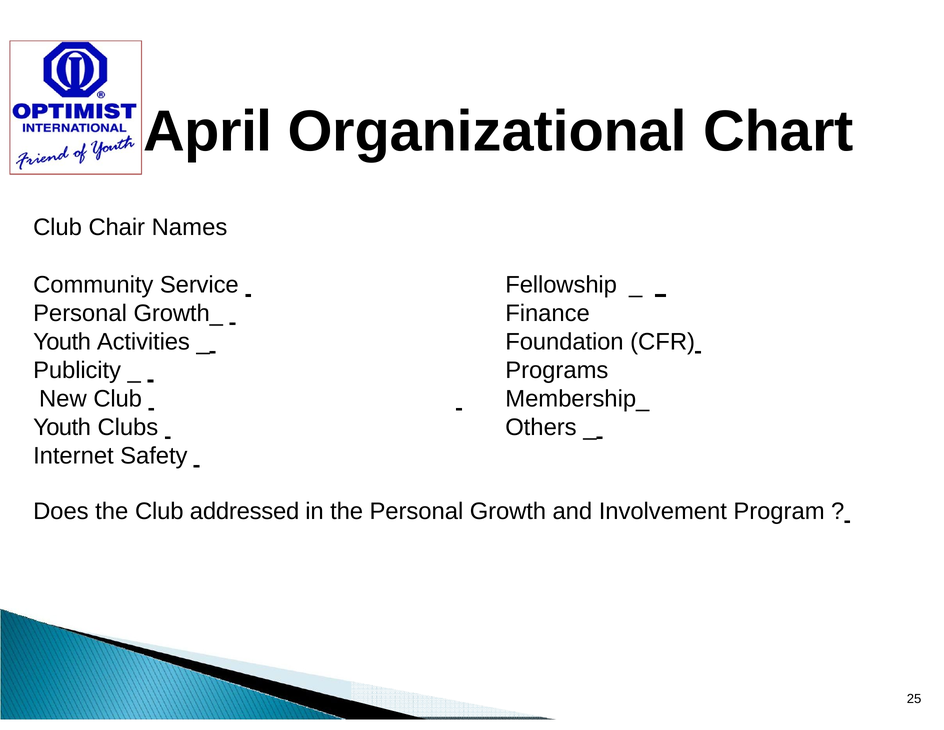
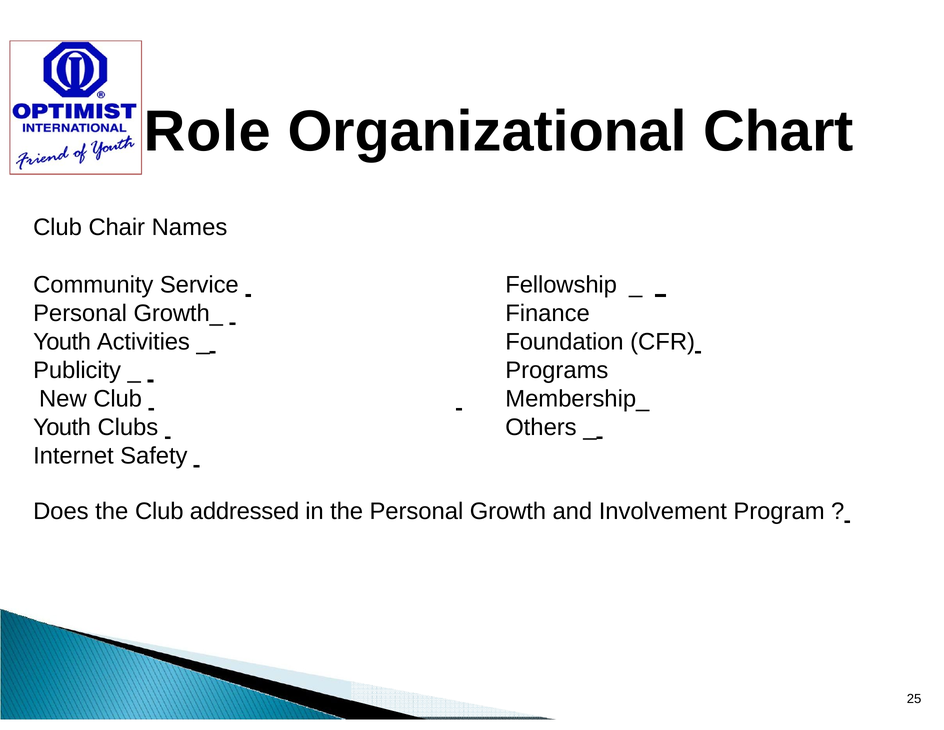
April: April -> Role (207, 131)
